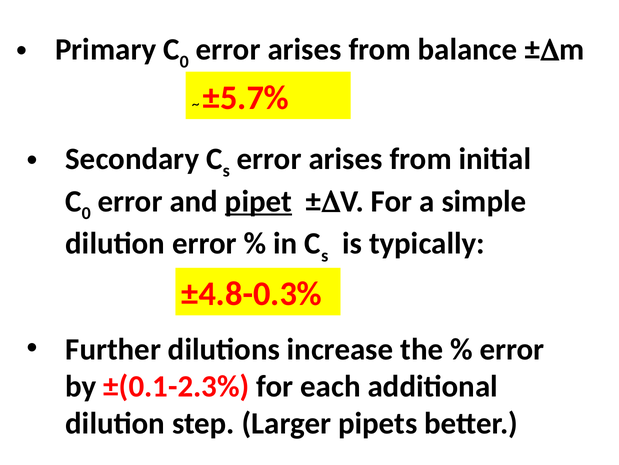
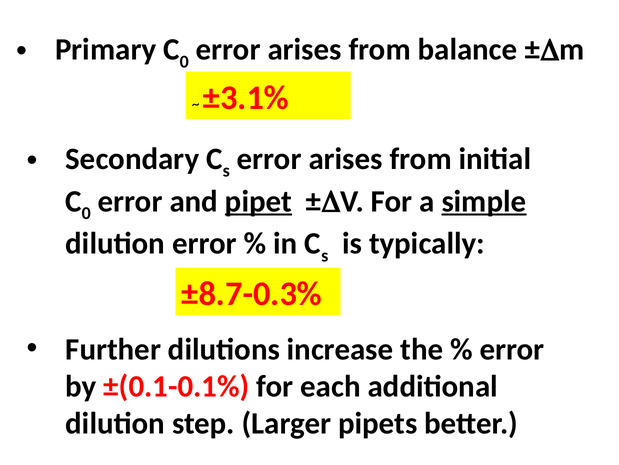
±5.7%: ±5.7% -> ±3.1% (246, 98)
simple underline: none -> present (484, 201)
±4.8-0.3%: ±4.8-0.3% -> ±8.7-0.3% (252, 294)
±(0.1-2.3%: ±(0.1-2.3% -> ±(0.1-0.1% (176, 386)
